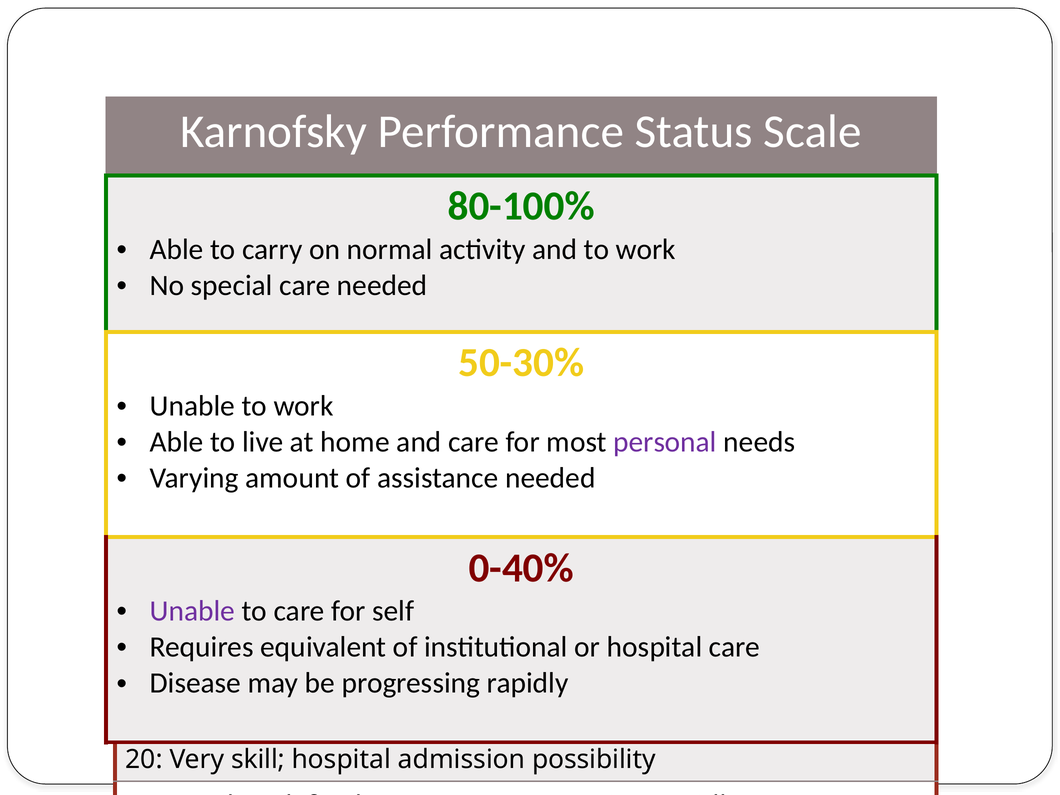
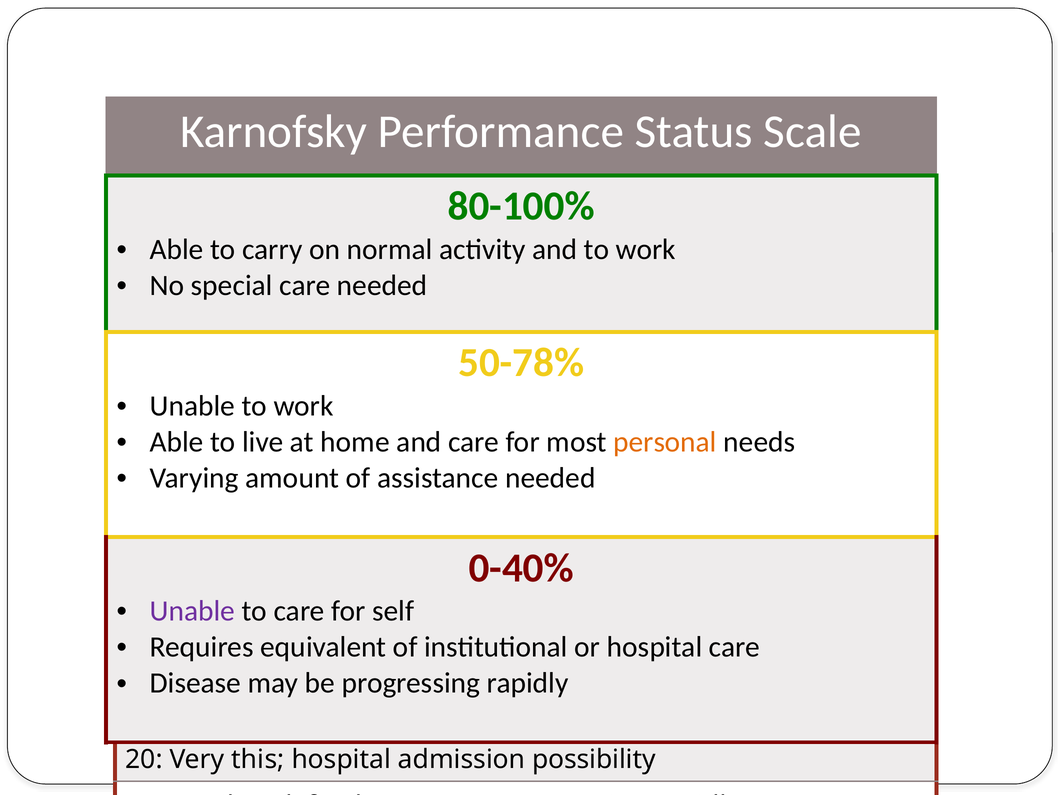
50-30%: 50-30% -> 50-78% (521, 363)
personal colour: purple -> orange (665, 442)
skill: skill -> this (258, 759)
